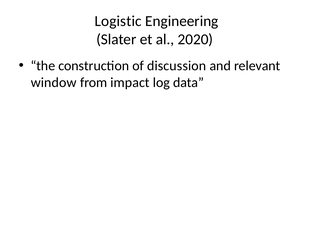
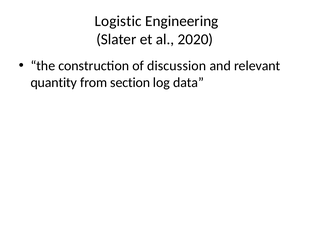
window: window -> quantity (54, 82)
impact: impact -> section (130, 82)
